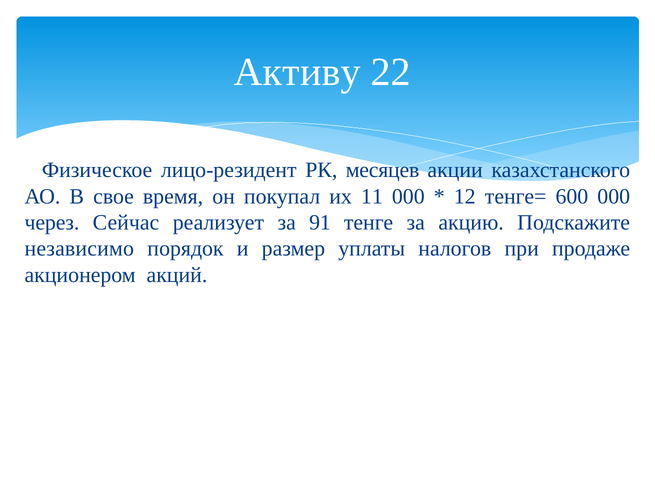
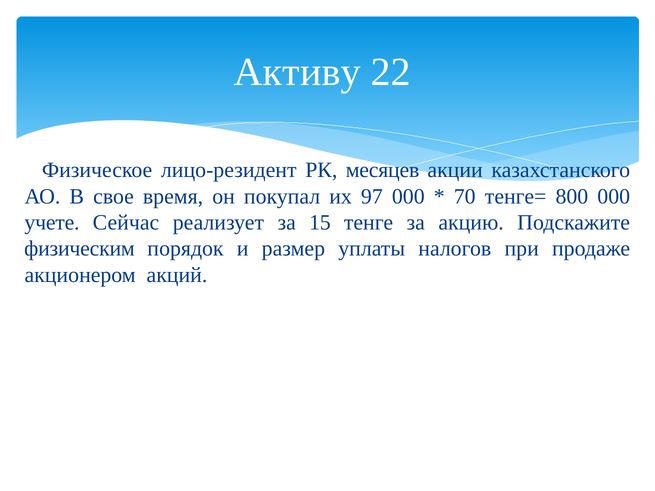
11: 11 -> 97 (372, 196)
12: 12 -> 70 (465, 196)
600: 600 -> 800 (572, 196)
через: через -> учете (52, 223)
91: 91 -> 15 (320, 223)
независимо: независимо -> физическим (80, 249)
